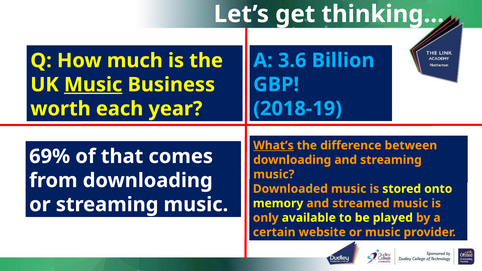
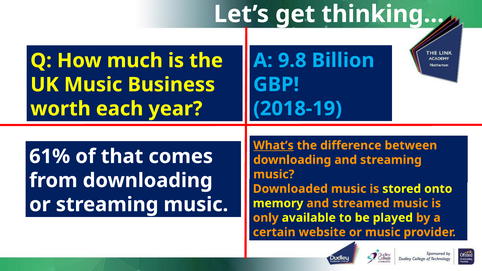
3.6: 3.6 -> 9.8 (292, 60)
Music underline: present -> none (93, 85)
69%: 69% -> 61% (50, 156)
